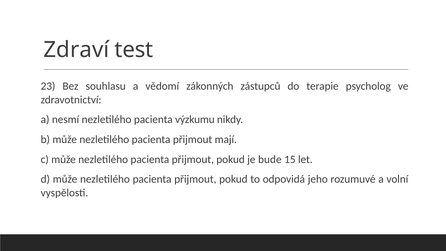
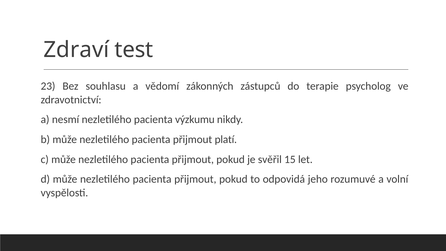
mají: mají -> platí (226, 139)
bude: bude -> svěřil (270, 159)
